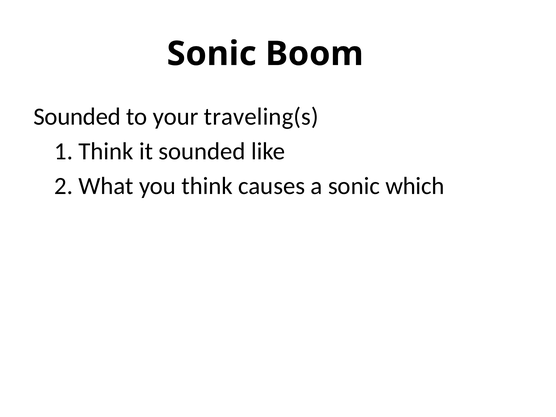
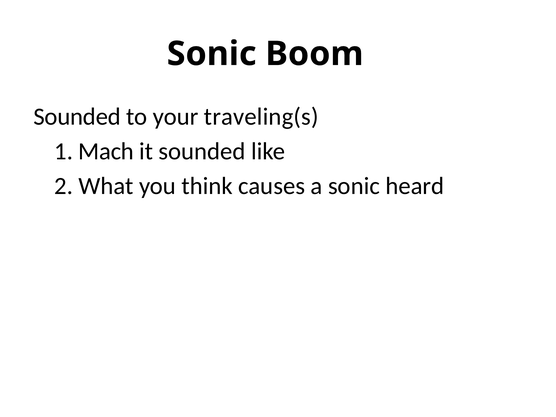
1 Think: Think -> Mach (106, 151)
which: which -> heard (415, 186)
